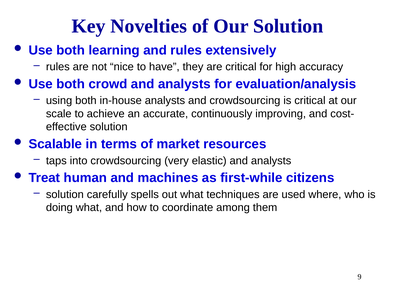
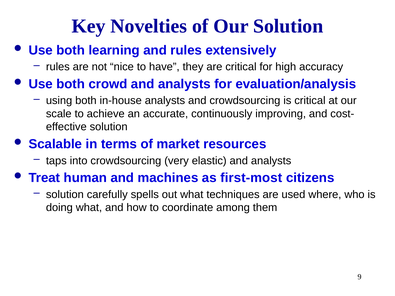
first-while: first-while -> first-most (251, 178)
